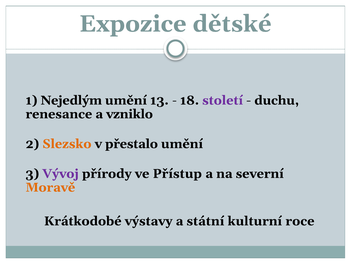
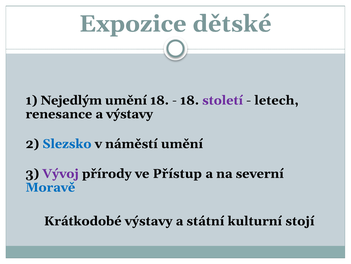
umění 13: 13 -> 18 (160, 100)
duchu: duchu -> letech (277, 100)
a vzniklo: vzniklo -> výstavy (130, 114)
Slezsko colour: orange -> blue (67, 143)
přestalo: přestalo -> náměstí (131, 143)
Moravě colour: orange -> blue (50, 187)
roce: roce -> stojí (300, 220)
